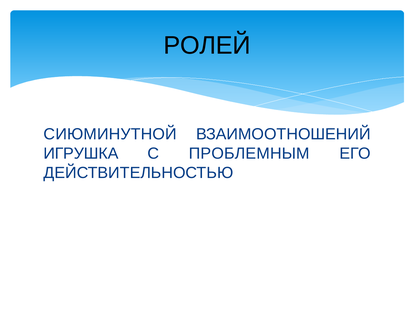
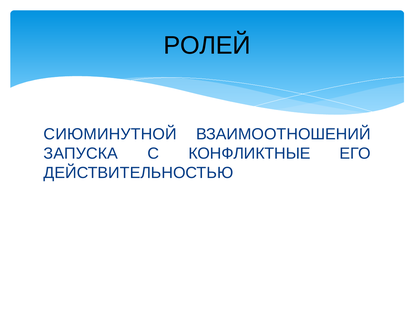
ИГРУШКА: ИГРУШКА -> ЗАПУСКА (81, 153)
ПРОБЛЕМНЫМ: ПРОБЛЕМНЫМ -> КОНФЛИКТНЫЕ (249, 153)
